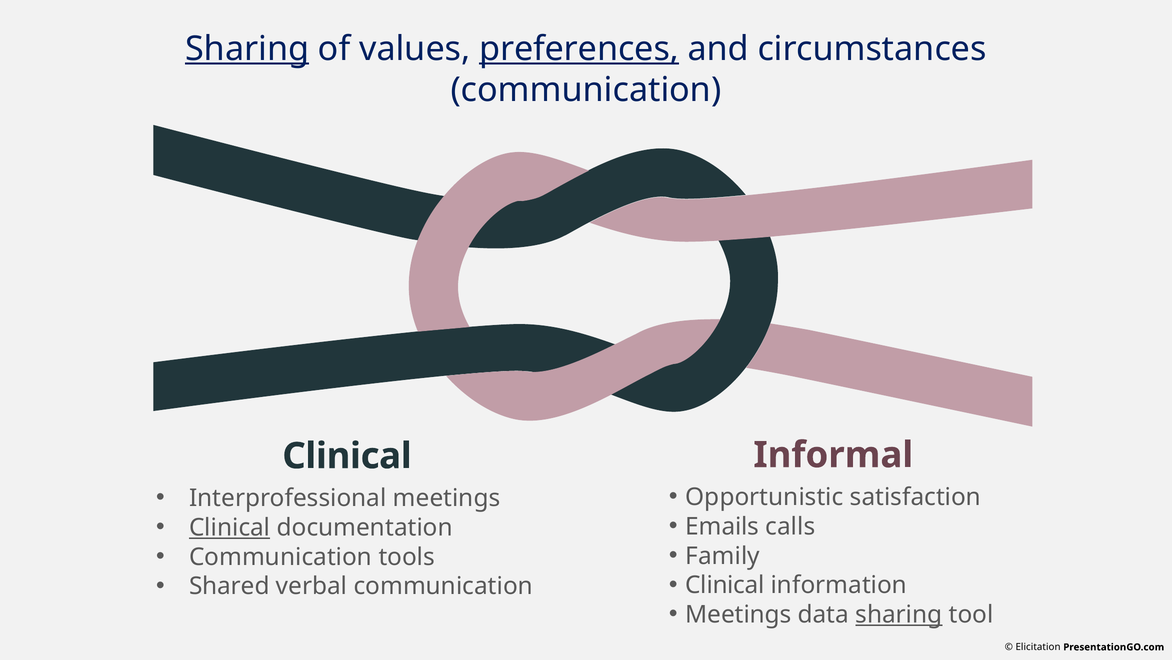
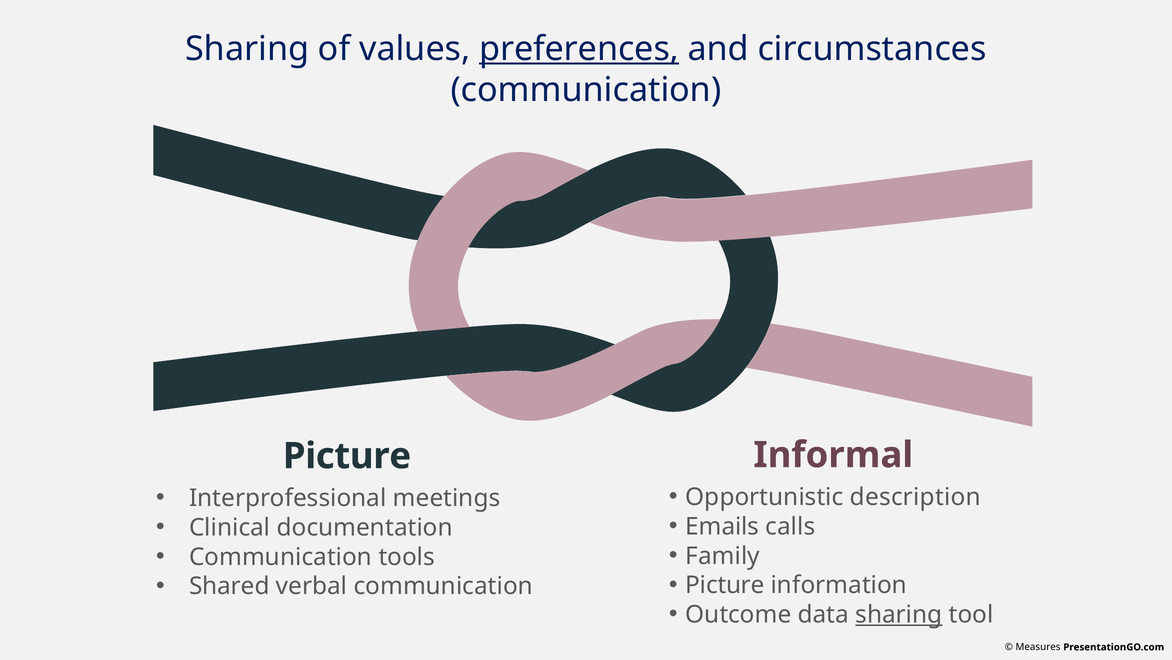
Sharing underline: present -> none (247, 49)
Clinical: Clinical -> Picture (347, 456)
satisfaction: satisfaction -> description (915, 497)
Clinical underline: present -> none (230, 527)
Clinical: Clinical -> Picture (725, 585)
Meetings: Meetings -> Outcome (738, 614)
Elicitation: Elicitation -> Measures (1038, 646)
